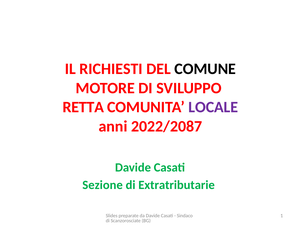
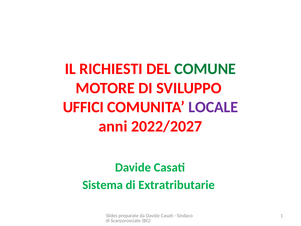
COMUNE colour: black -> green (205, 69)
RETTA: RETTA -> UFFICI (83, 107)
2022/2087: 2022/2087 -> 2022/2027 (167, 126)
Sezione: Sezione -> Sistema (103, 185)
